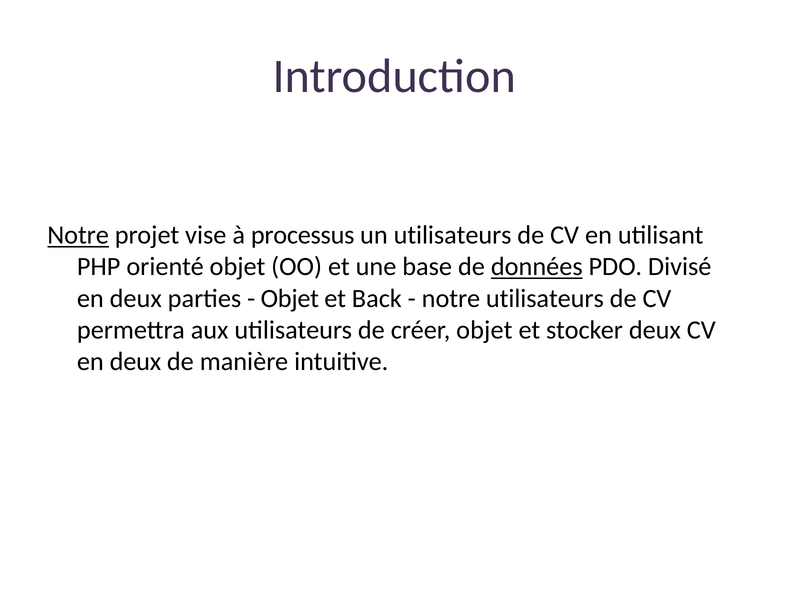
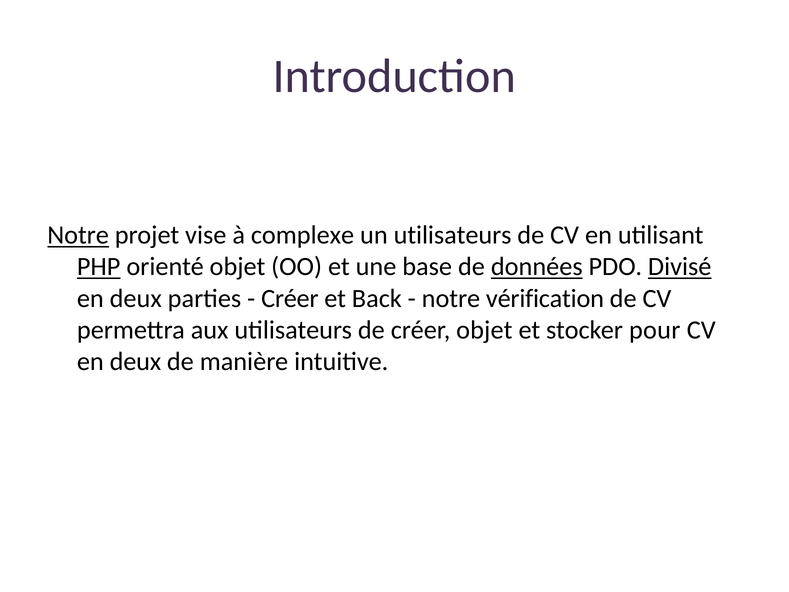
processus: processus -> complexe (303, 235)
PHP underline: none -> present (99, 267)
Divisé underline: none -> present (680, 267)
Objet: Objet -> Créer (290, 298)
notre utilisateurs: utilisateurs -> vérification (545, 298)
stocker deux: deux -> pour (655, 330)
